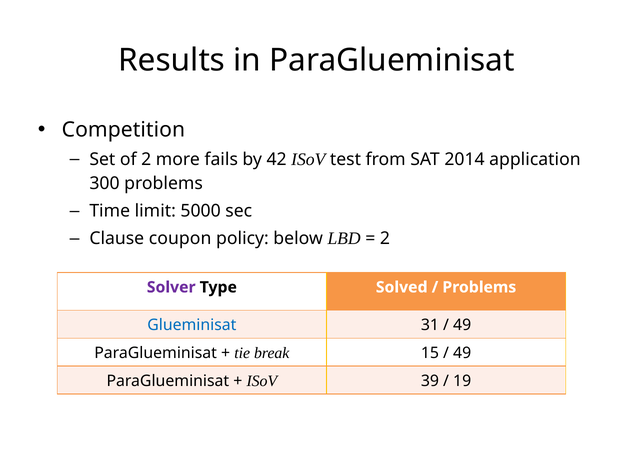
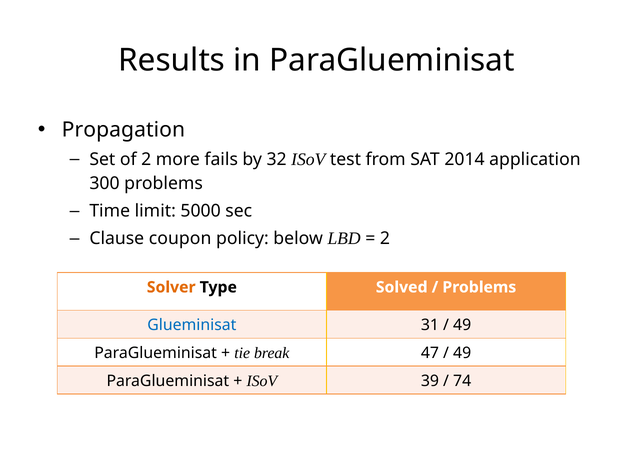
Competition: Competition -> Propagation (123, 130)
42: 42 -> 32 (277, 159)
Solver colour: purple -> orange (171, 287)
15: 15 -> 47 (430, 353)
19: 19 -> 74 (462, 381)
